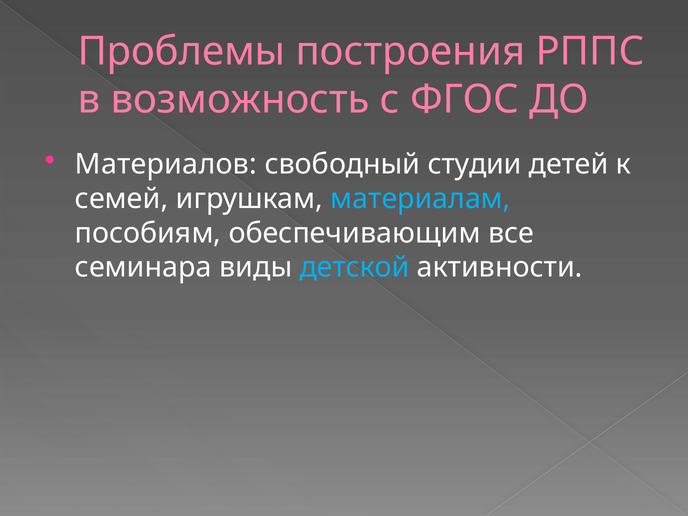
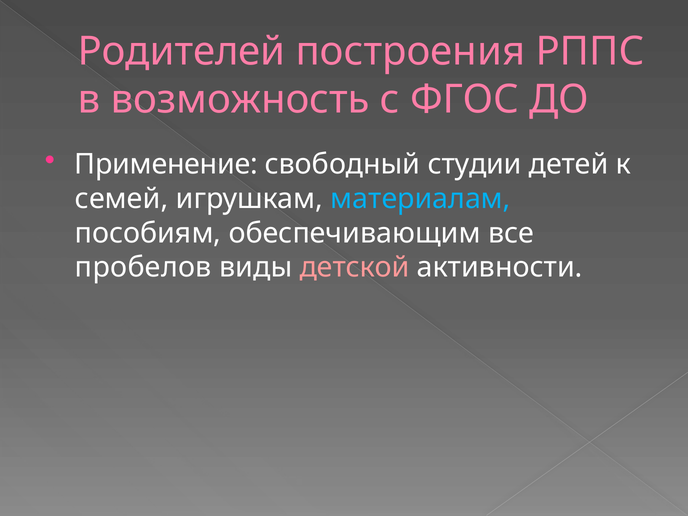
Проблемы: Проблемы -> Родителей (182, 51)
Материалов: Материалов -> Применение (166, 164)
семинара: семинара -> пробелов (143, 267)
детской colour: light blue -> pink (355, 267)
